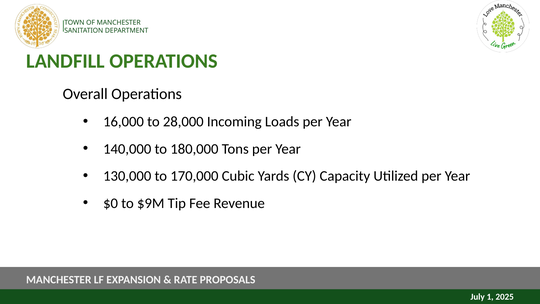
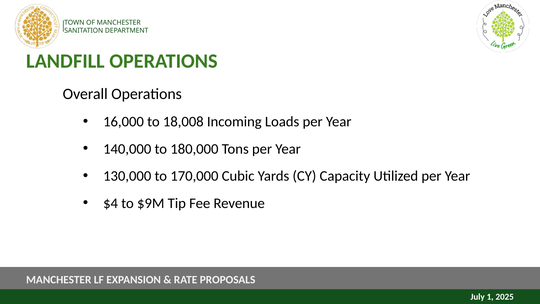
28,000: 28,000 -> 18,008 (183, 122)
$0: $0 -> $4 (111, 203)
